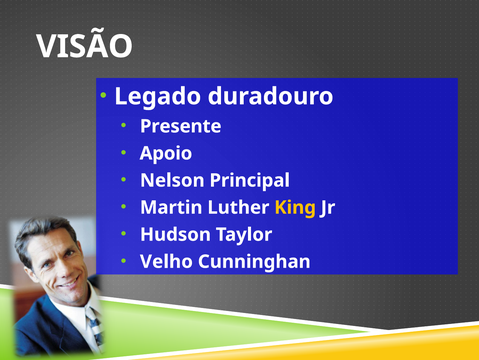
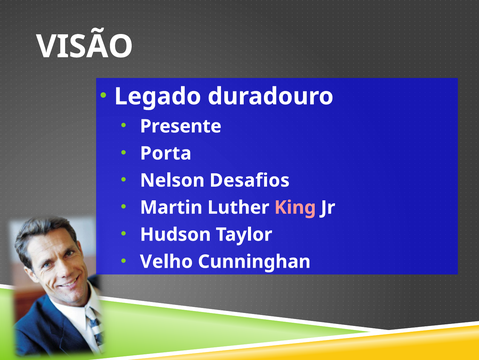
Apoio: Apoio -> Porta (166, 153)
Principal: Principal -> Desafios (250, 180)
King colour: yellow -> pink (295, 207)
